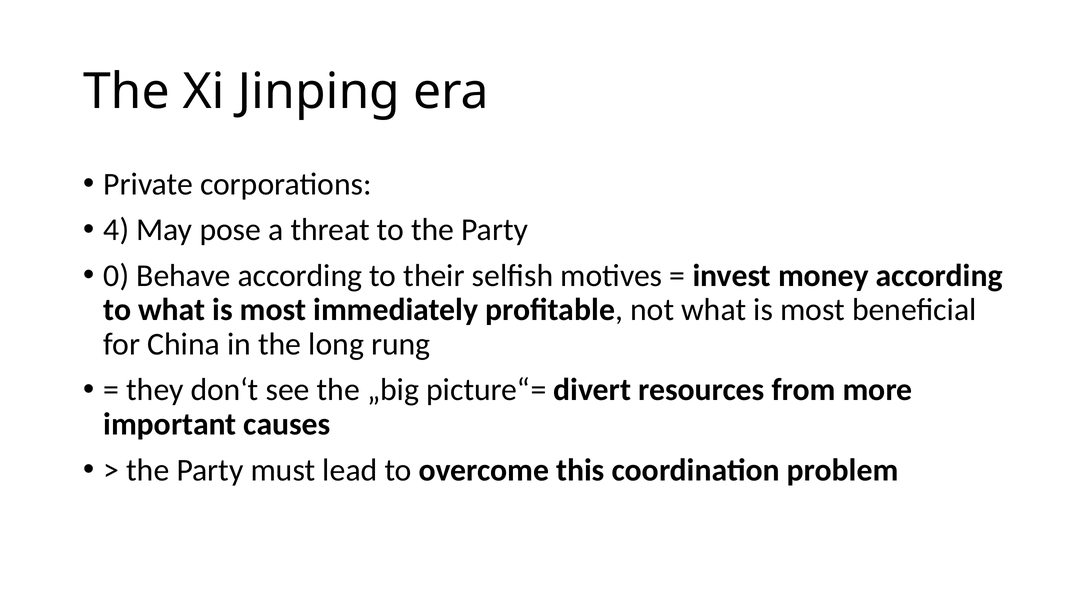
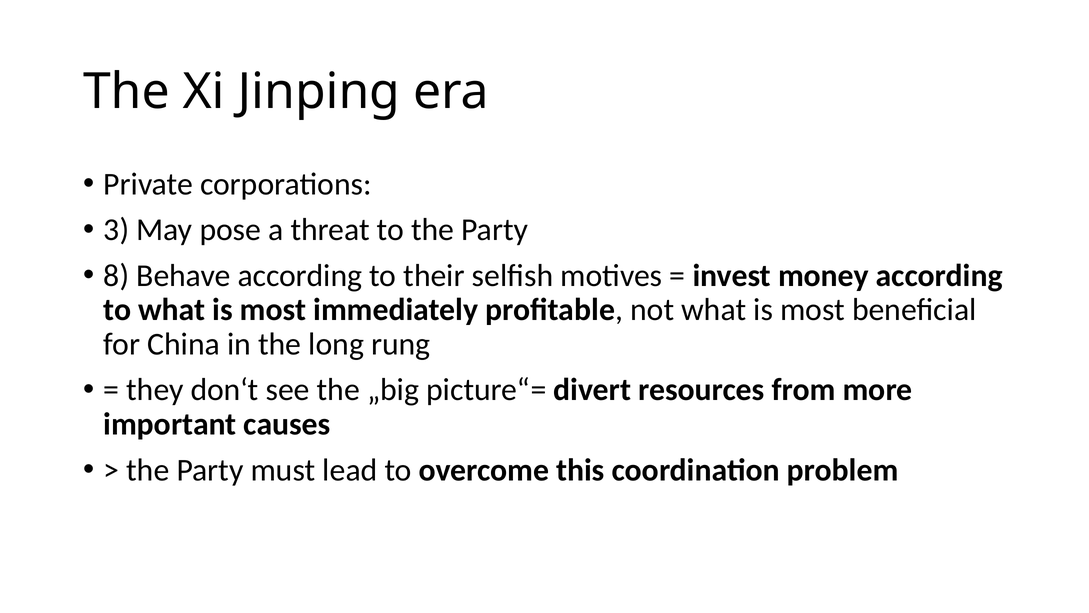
4: 4 -> 3 (116, 230)
0: 0 -> 8 (116, 275)
